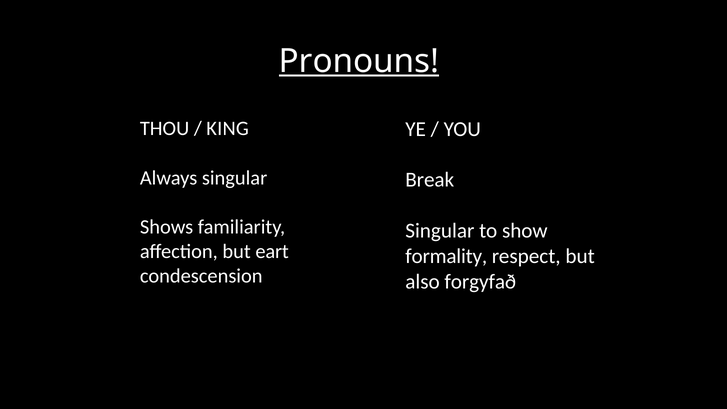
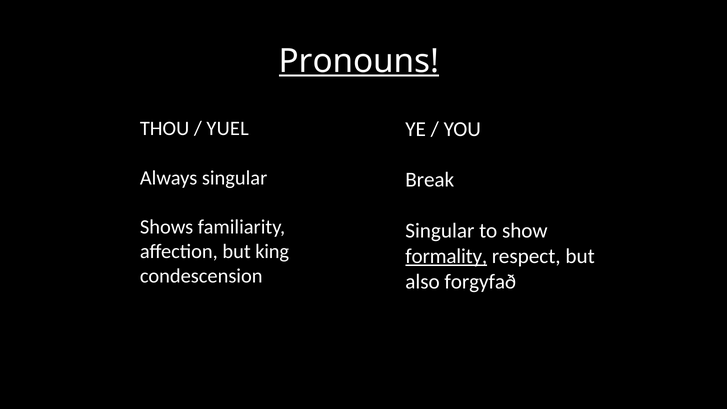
KING: KING -> YUEL (228, 129)
eart: eart -> king (272, 251)
formality underline: none -> present (446, 256)
